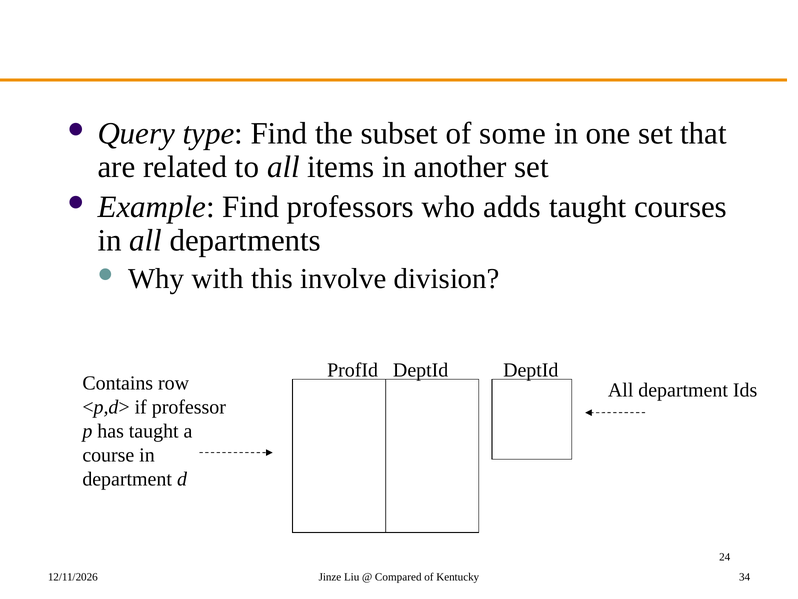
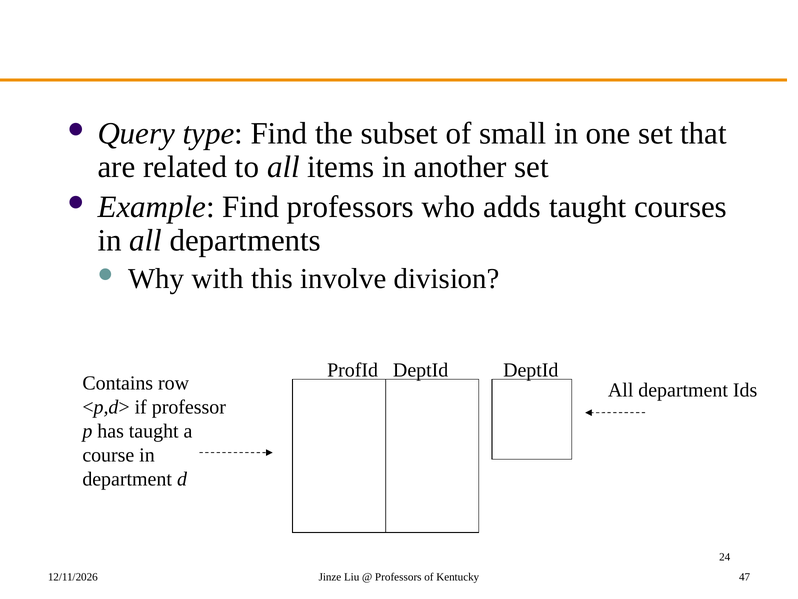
some: some -> small (513, 134)
Compared: Compared -> Professors (398, 577)
34: 34 -> 47 (745, 577)
